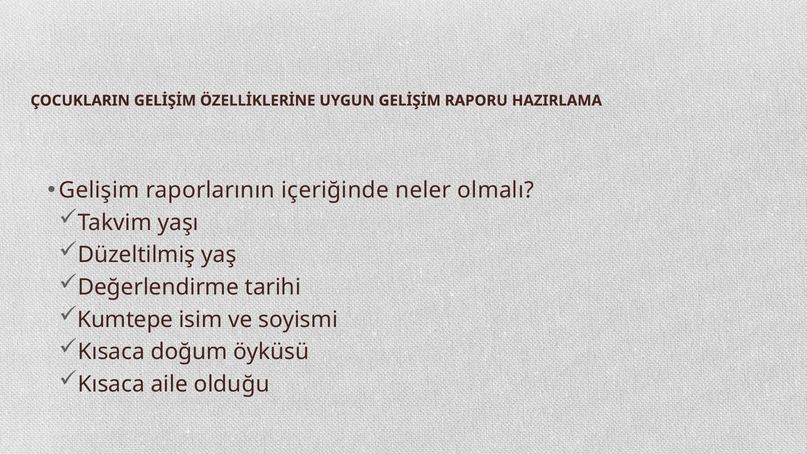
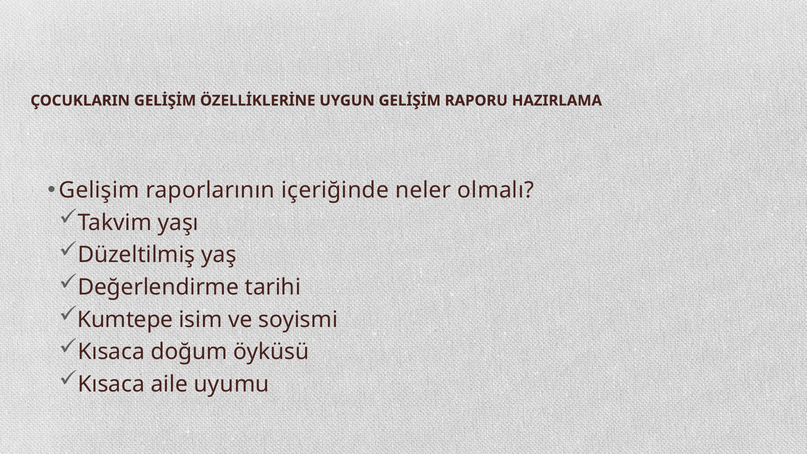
olduğu: olduğu -> uyumu (232, 384)
